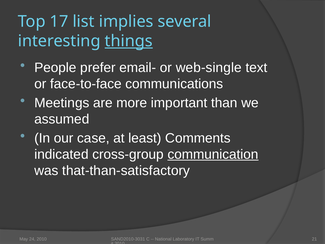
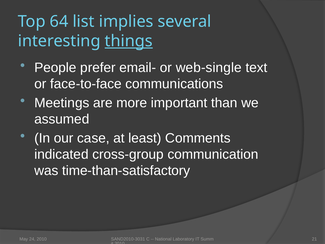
17: 17 -> 64 (59, 21)
communication underline: present -> none (213, 154)
that-than-satisfactory: that-than-satisfactory -> time-than-satisfactory (126, 170)
